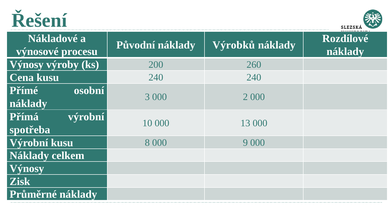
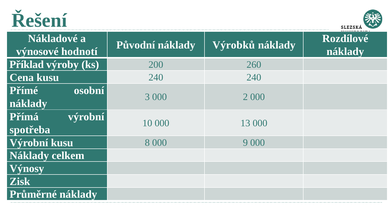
procesu: procesu -> hodnotí (79, 52)
Výnosy: Výnosy -> Příklad (27, 65)
